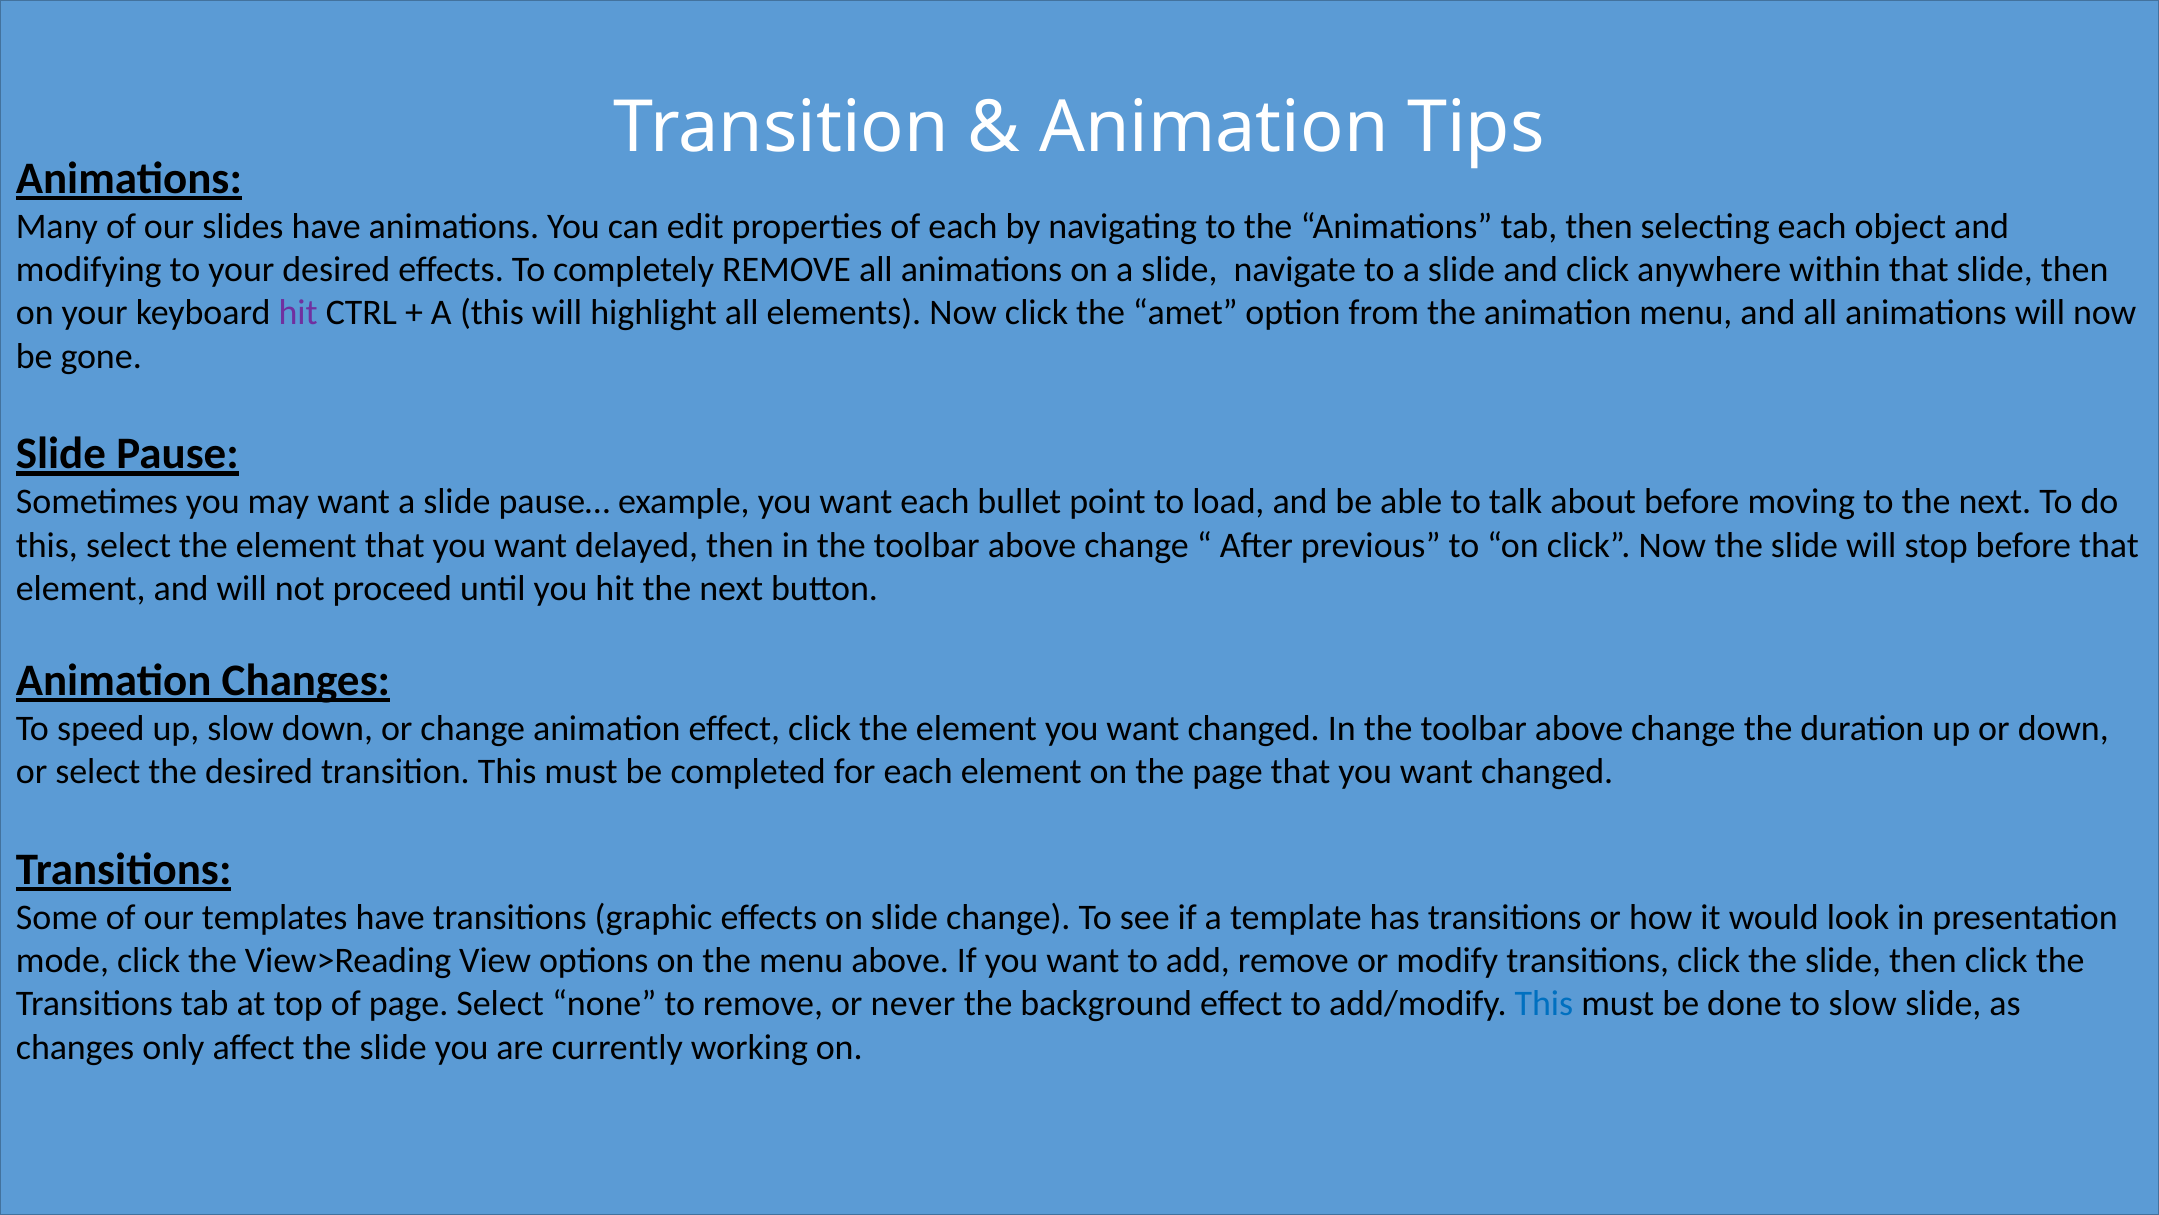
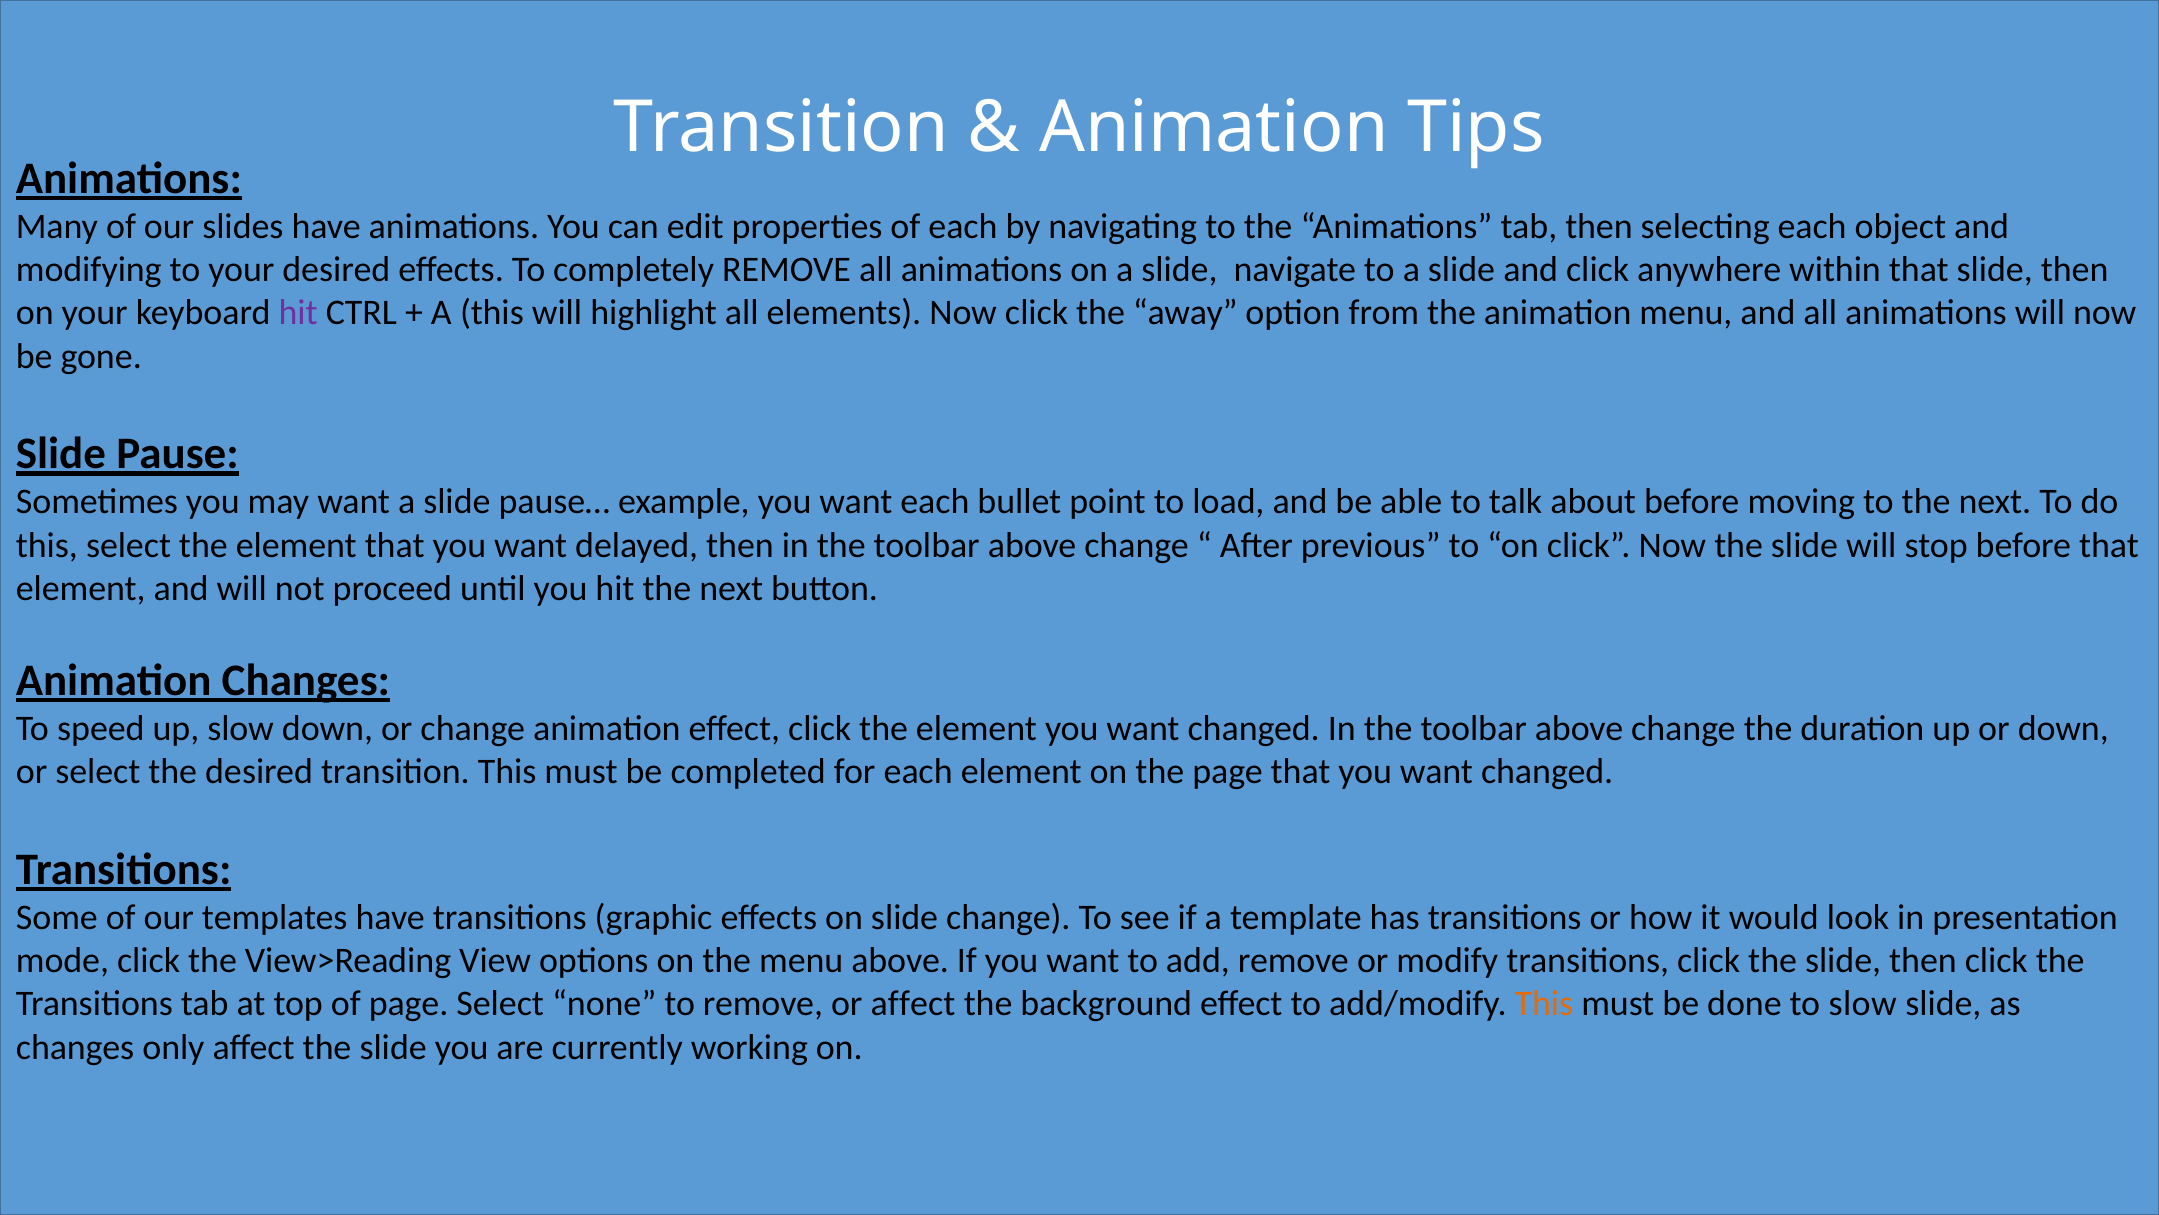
amet: amet -> away (1185, 313)
or never: never -> affect (913, 1004)
This colour: blue -> orange (1544, 1004)
